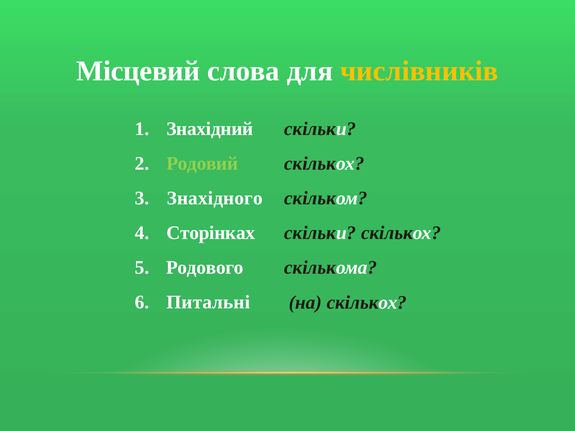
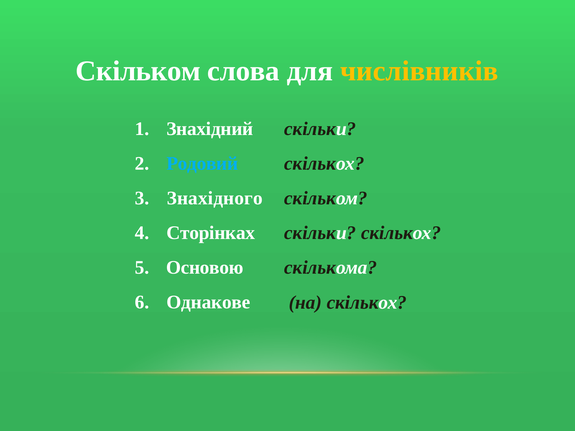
Місцевий: Місцевий -> Скільком (138, 71)
Родовий colour: light green -> light blue (202, 164)
Родового: Родового -> Основою (205, 268)
Питальні: Питальні -> Однакове (208, 302)
